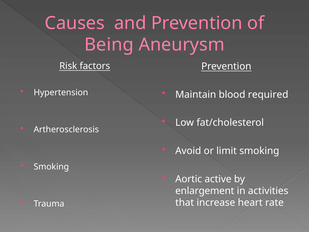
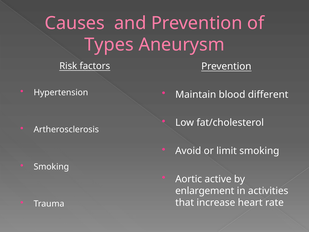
Being: Being -> Types (109, 45)
required: required -> different (268, 94)
